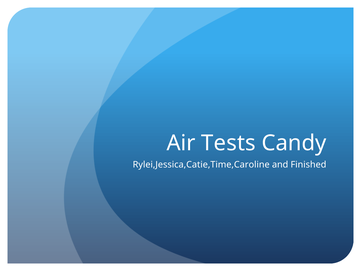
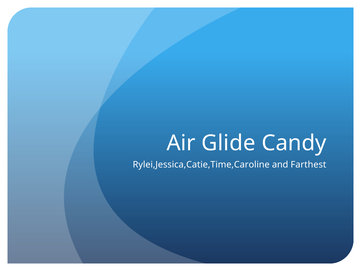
Tests: Tests -> Glide (228, 143)
Finished: Finished -> Farthest (308, 164)
